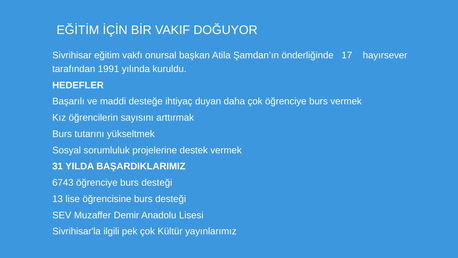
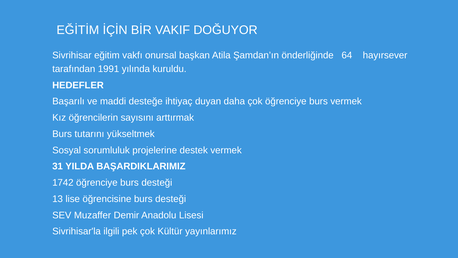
17: 17 -> 64 (347, 55)
6743: 6743 -> 1742 (63, 182)
